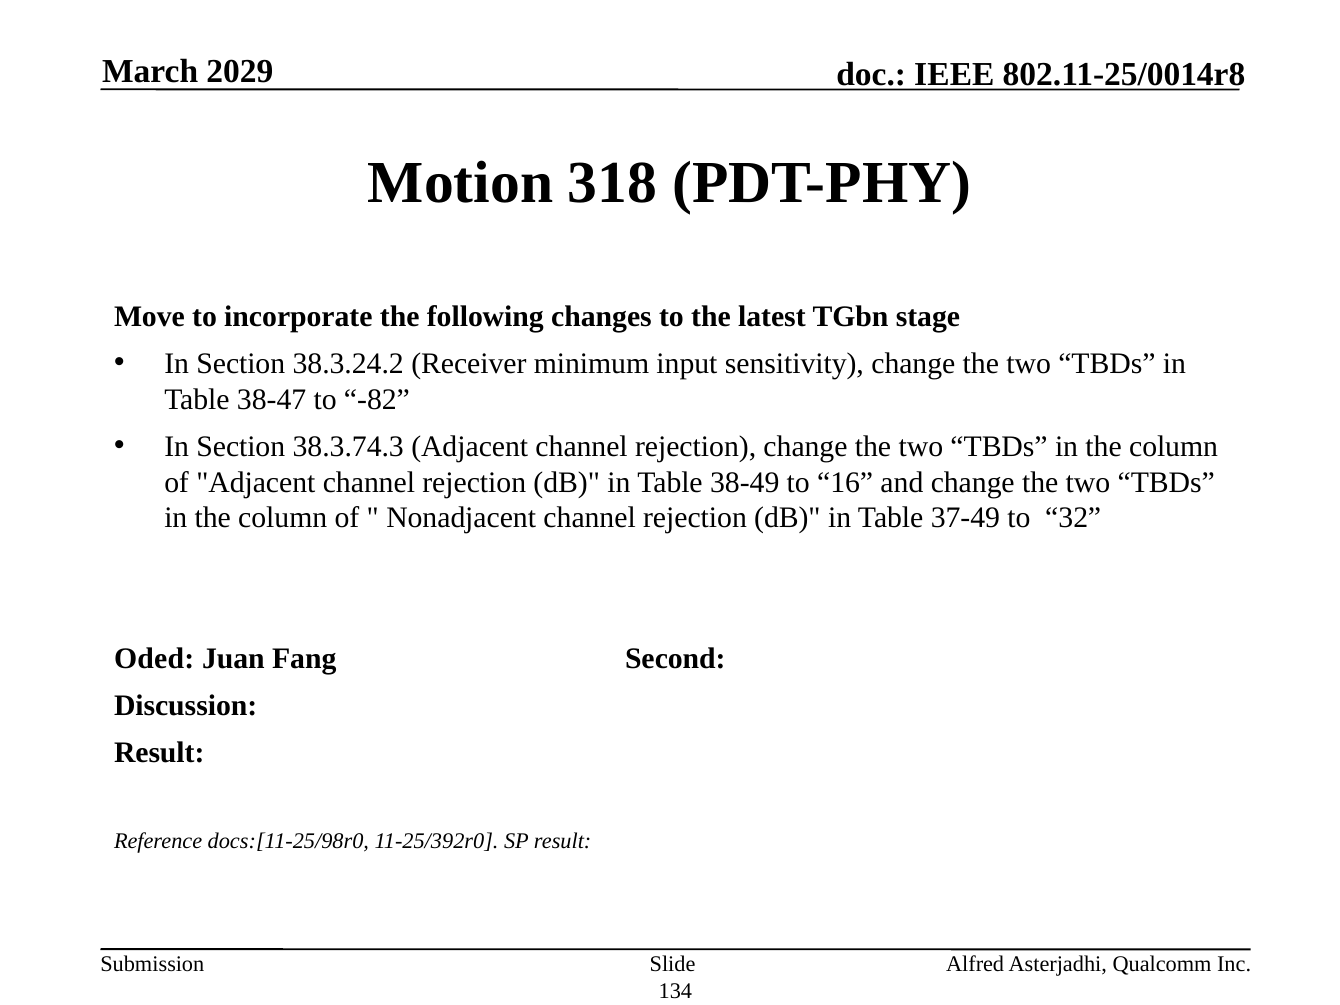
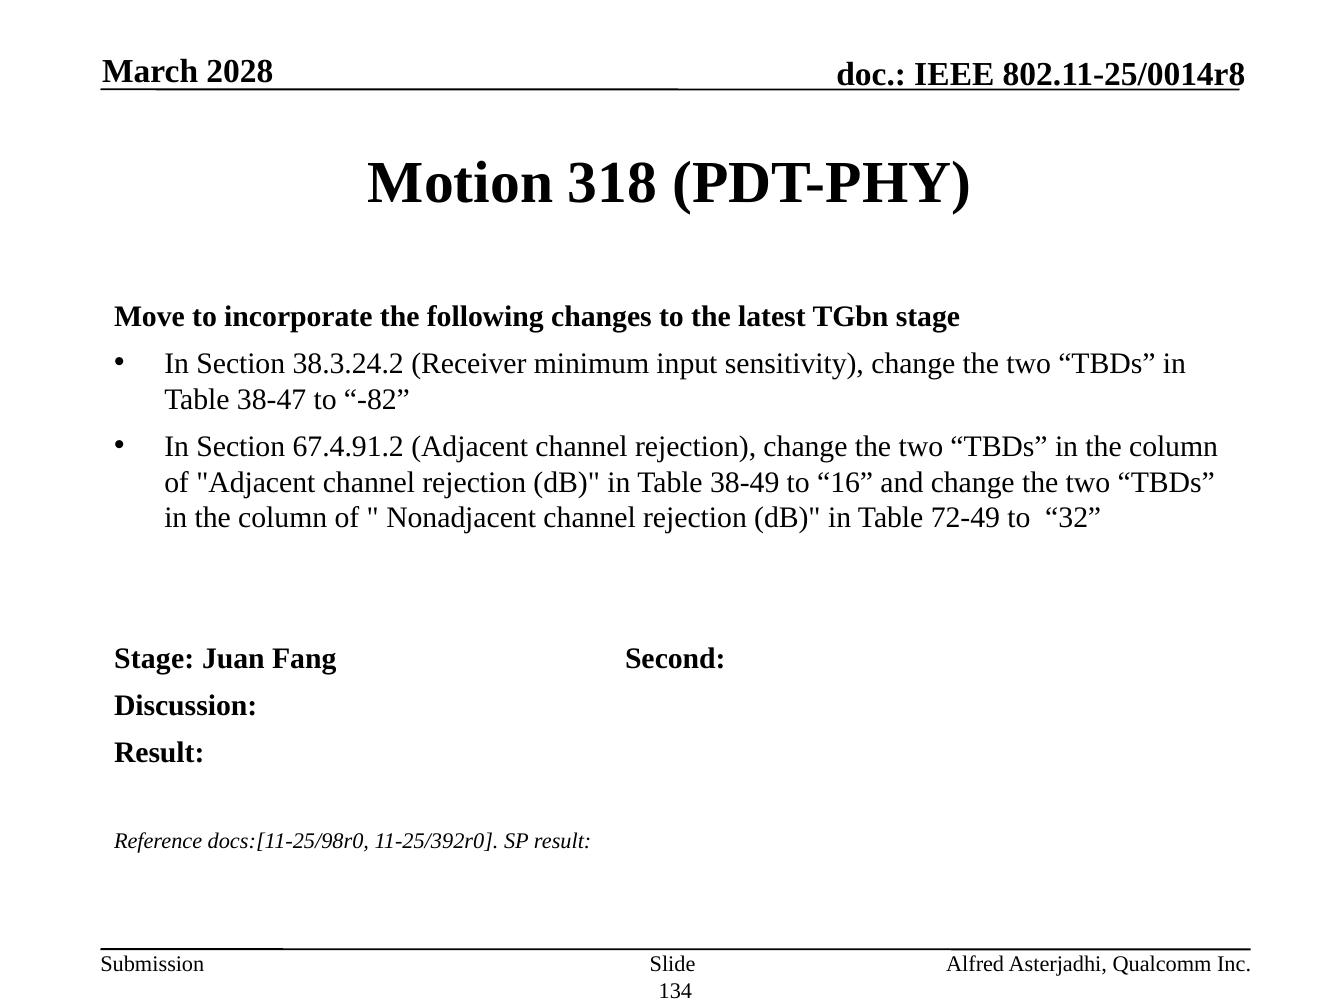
2029: 2029 -> 2028 (240, 71)
38.3.74.3: 38.3.74.3 -> 67.4.91.2 (348, 447)
37-49: 37-49 -> 72-49 (965, 518)
Oded: Oded -> Stage (154, 659)
